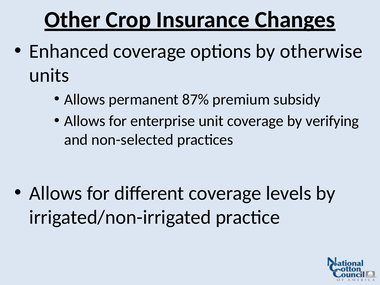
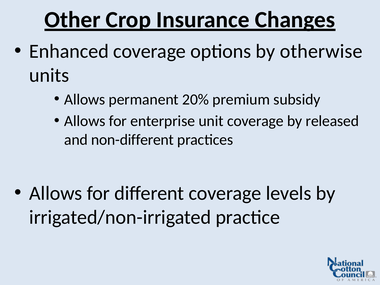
87%: 87% -> 20% (196, 99)
verifying: verifying -> released (332, 121)
non-selected: non-selected -> non-different (133, 140)
